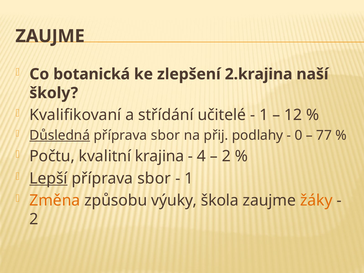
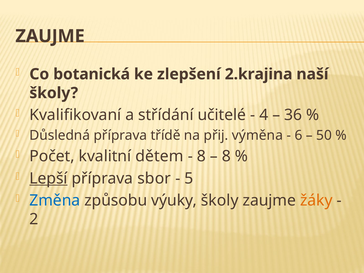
1: 1 -> 4 (264, 115)
12: 12 -> 36 (293, 115)
Důsledná underline: present -> none (60, 135)
sbor: sbor -> třídě (166, 135)
podlahy: podlahy -> výměna (257, 135)
0: 0 -> 6 (298, 135)
77: 77 -> 50 (324, 135)
Počtu: Počtu -> Počet (52, 156)
krajina: krajina -> dětem (159, 156)
4: 4 -> 8 (201, 156)
2: 2 -> 8 (226, 156)
1: 1 -> 5 (189, 178)
Změna colour: orange -> blue (55, 200)
výuky škola: škola -> školy (220, 200)
